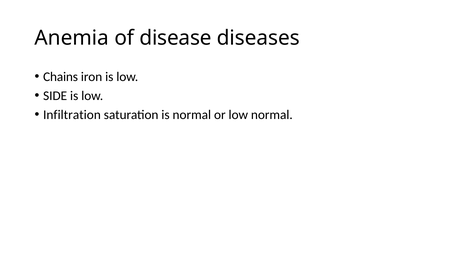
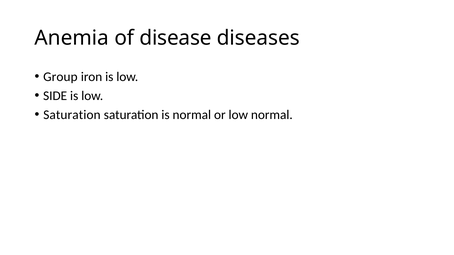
Chains: Chains -> Group (60, 77)
Infiltration: Infiltration -> Saturation (72, 115)
